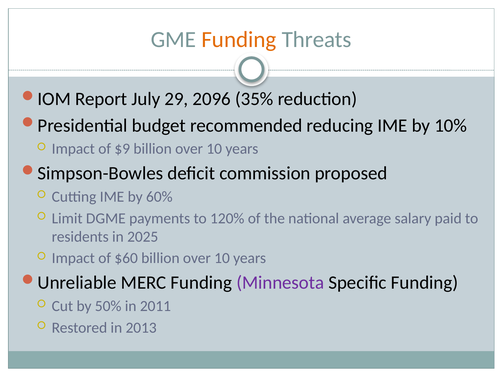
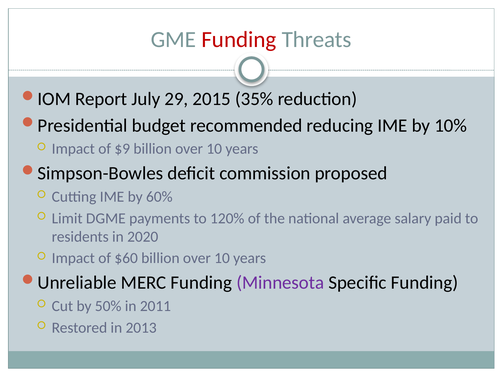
Funding colour: orange -> red (239, 40)
2096: 2096 -> 2015 (212, 99)
2025: 2025 -> 2020 (143, 237)
